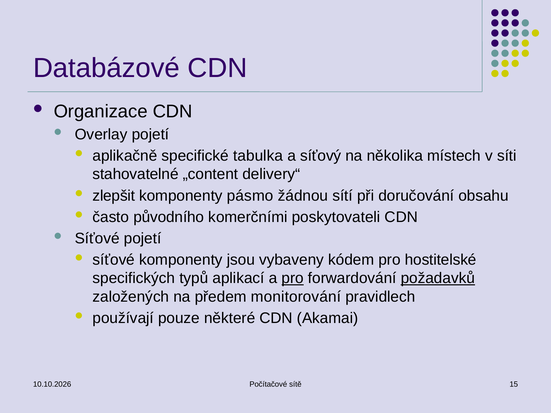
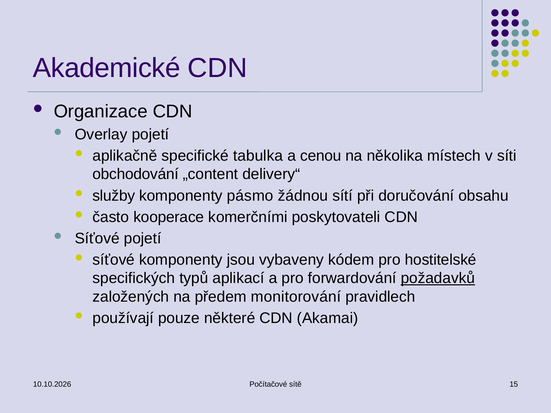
Databázové: Databázové -> Akademické (107, 68)
síťový: síťový -> cenou (321, 156)
stahovatelné: stahovatelné -> obchodování (136, 174)
zlepšit: zlepšit -> služby (114, 196)
původního: původního -> kooperace (169, 217)
pro underline: present -> none (293, 278)
